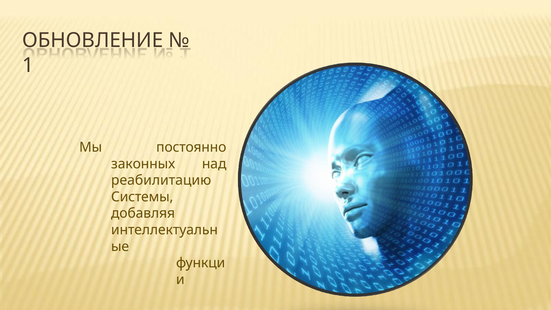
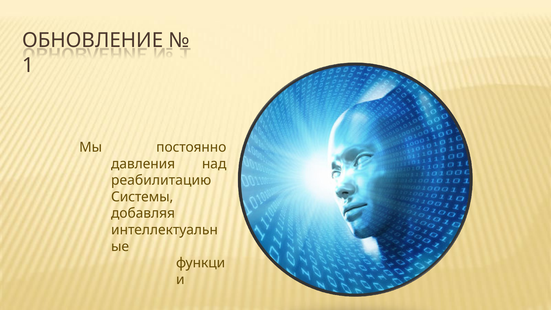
законных: законных -> давления (143, 164)
